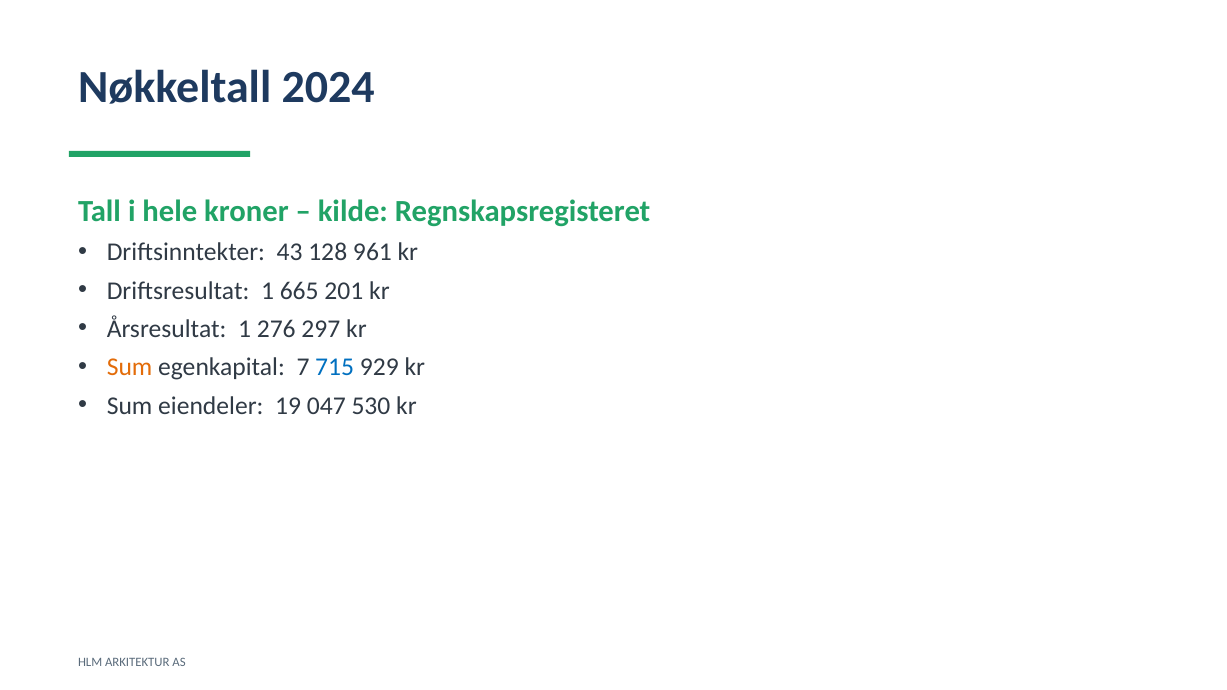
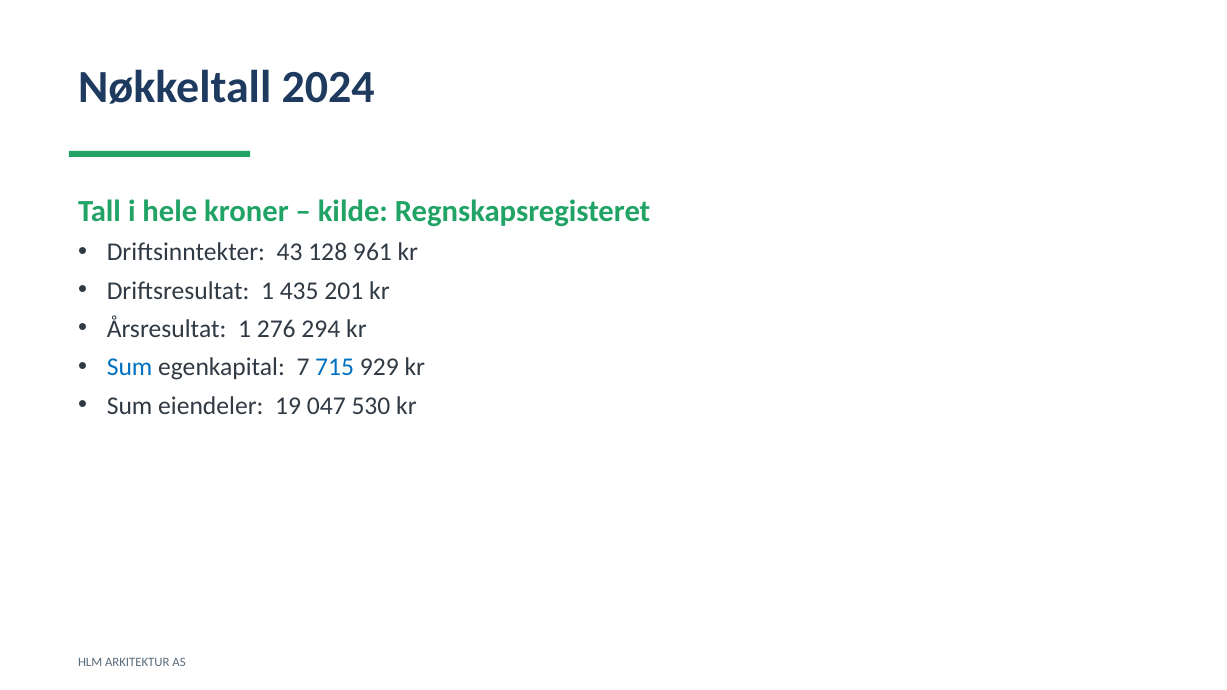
665: 665 -> 435 (299, 291)
297: 297 -> 294 (321, 329)
Sum colour: orange -> blue (130, 367)
